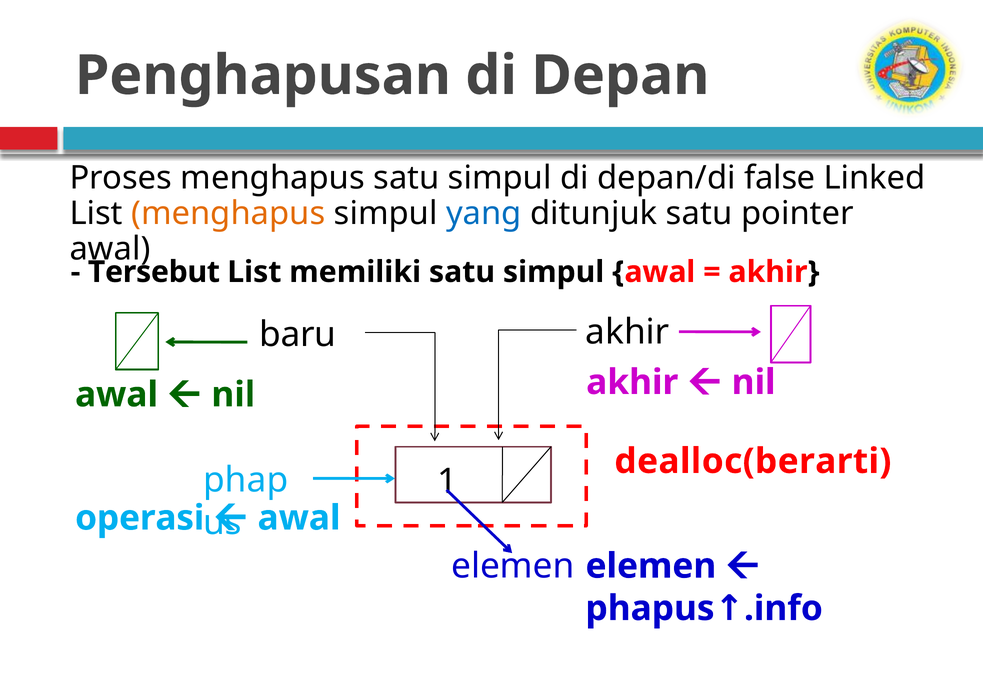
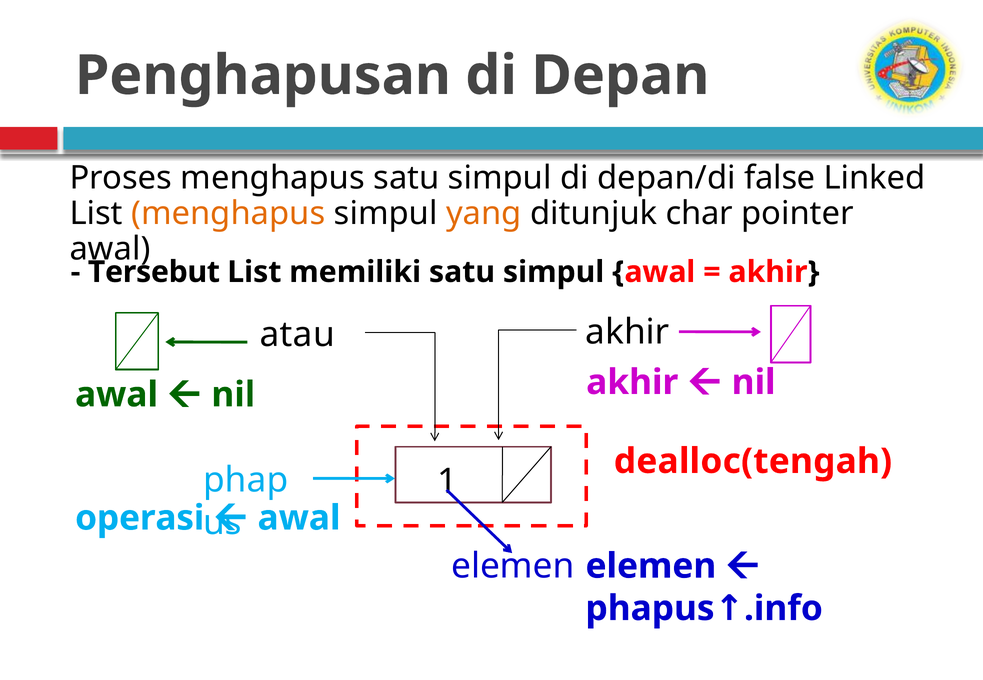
yang colour: blue -> orange (484, 214)
ditunjuk satu: satu -> char (699, 214)
baru: baru -> atau (297, 335)
dealloc(berarti: dealloc(berarti -> dealloc(tengah (753, 462)
